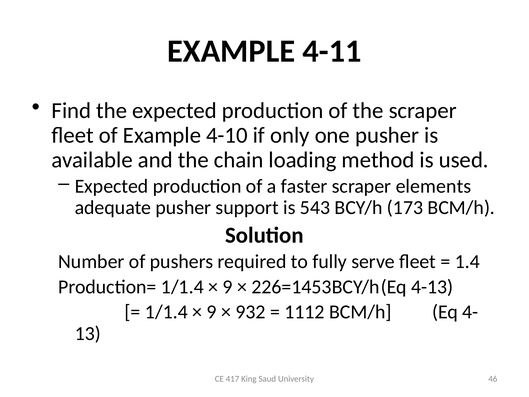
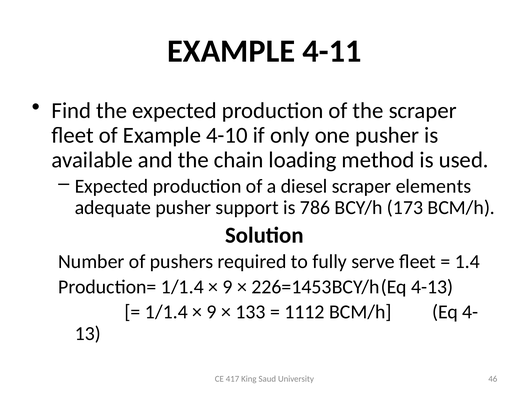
faster: faster -> diesel (304, 186)
543: 543 -> 786 (315, 208)
932: 932 -> 133 (251, 312)
